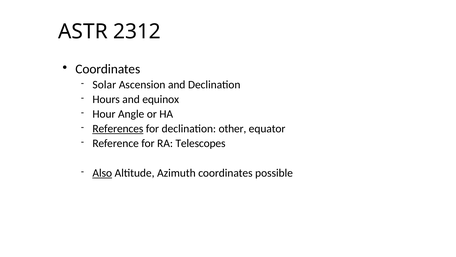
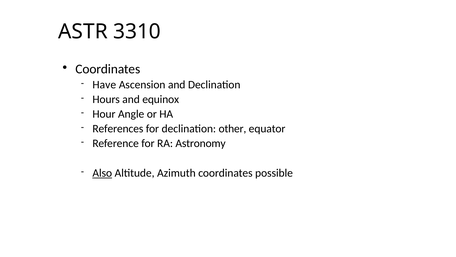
2312: 2312 -> 3310 (137, 31)
Solar: Solar -> Have (104, 85)
References underline: present -> none (118, 129)
Telescopes: Telescopes -> Astronomy (201, 143)
